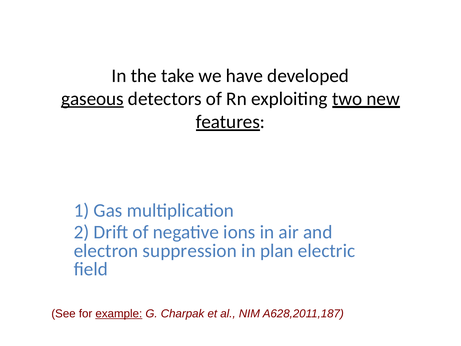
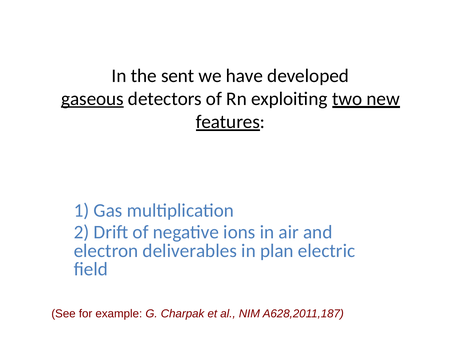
take: take -> sent (178, 76)
suppression: suppression -> deliverables (190, 250)
example underline: present -> none (119, 314)
